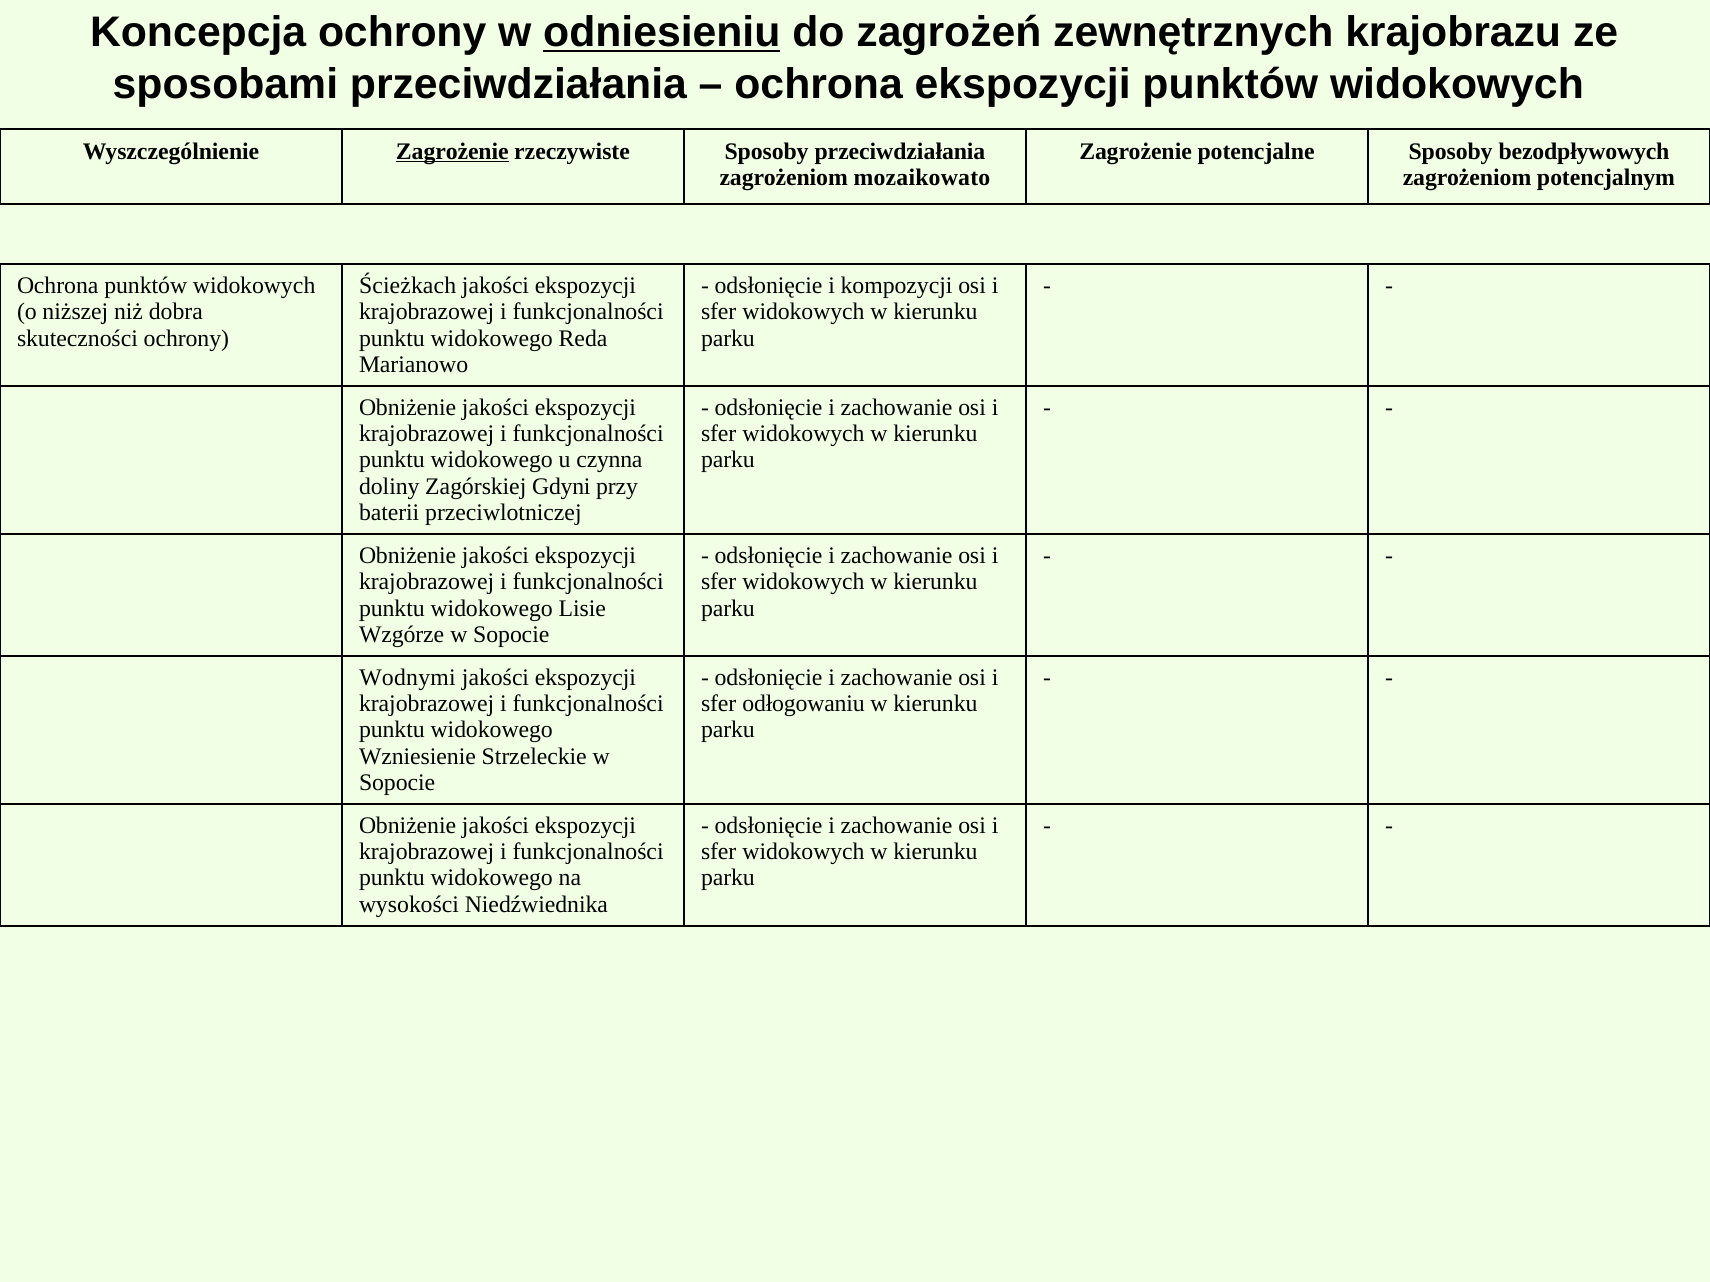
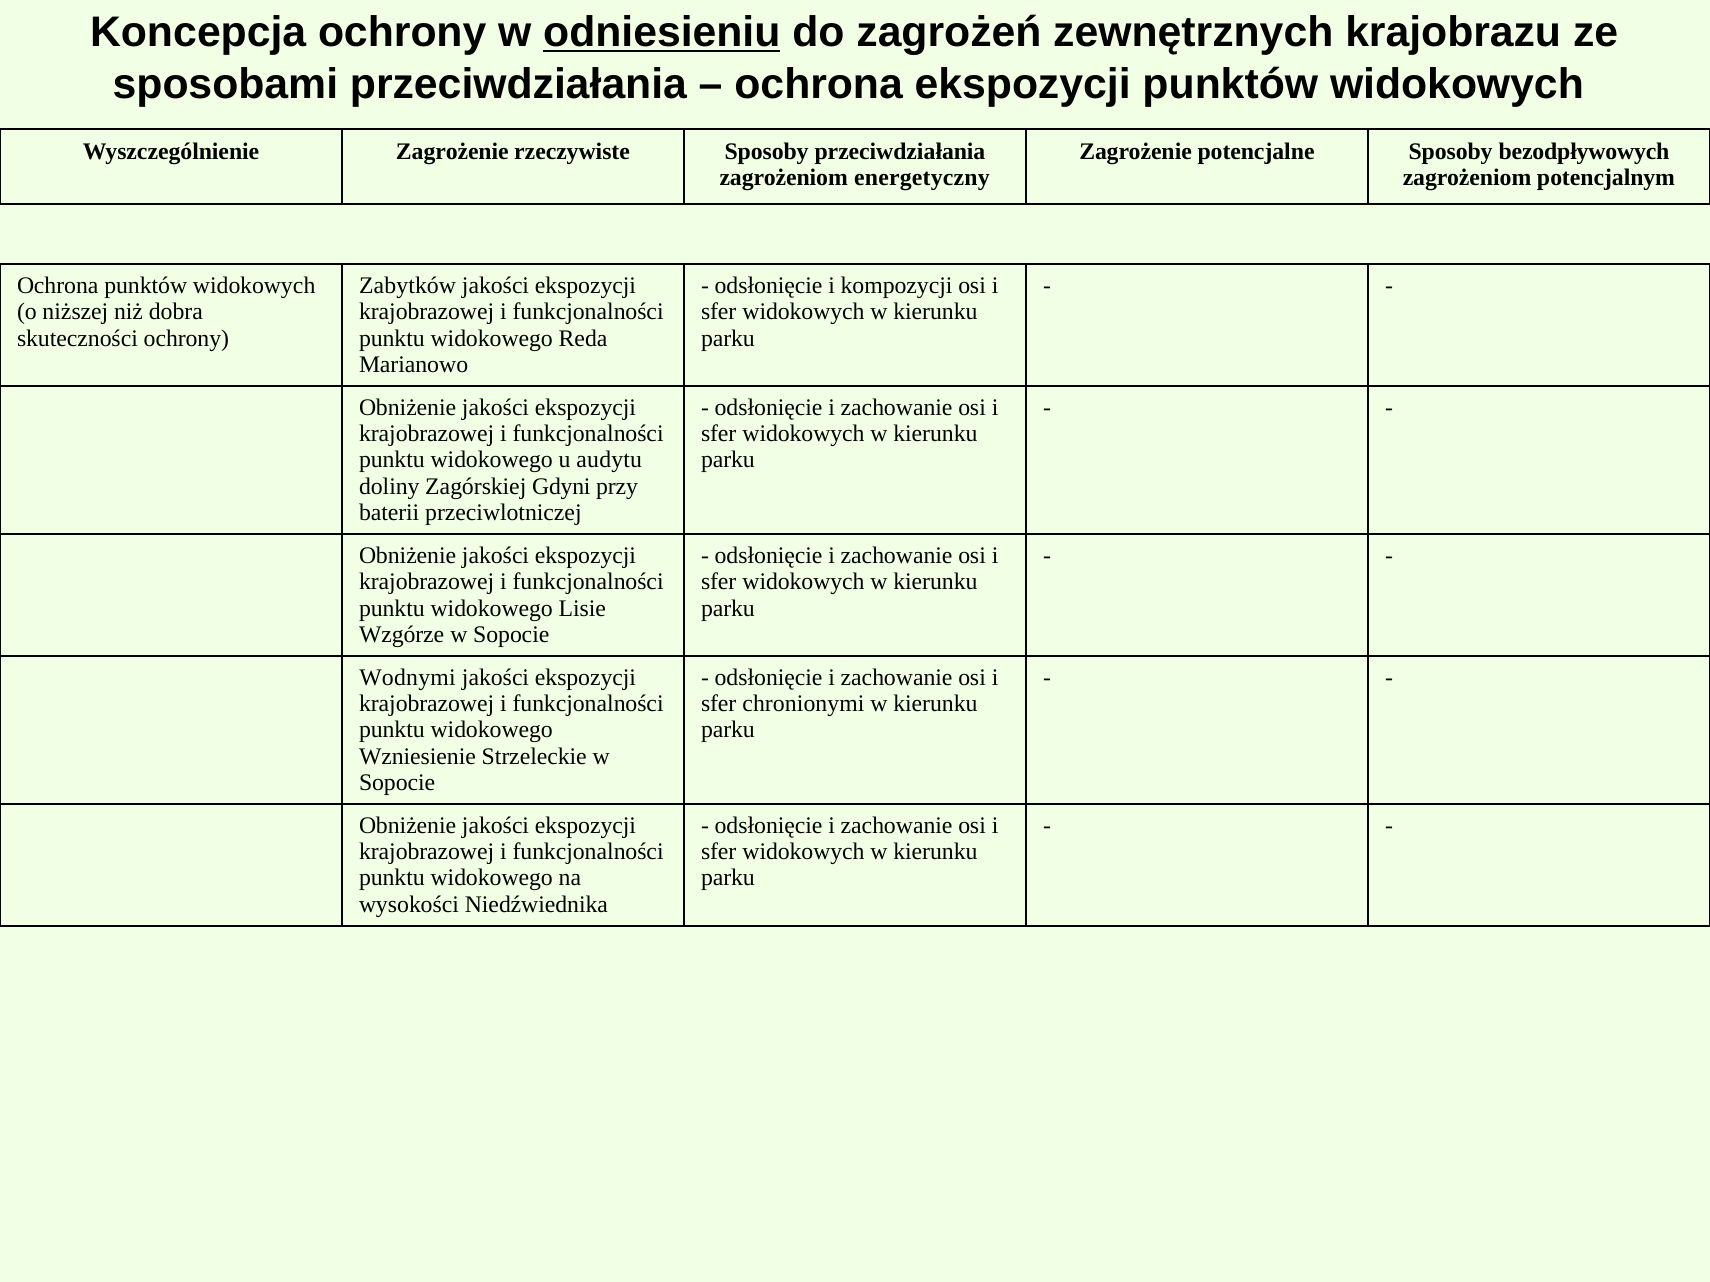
Zagrożenie underline: present -> none (452, 151)
mozaikowato: mozaikowato -> energetyczny (922, 177)
Ścieżkach: Ścieżkach -> Zabytków (408, 286)
czynna: czynna -> audytu (609, 460)
odłogowaniu: odłogowaniu -> chronionymi (803, 704)
